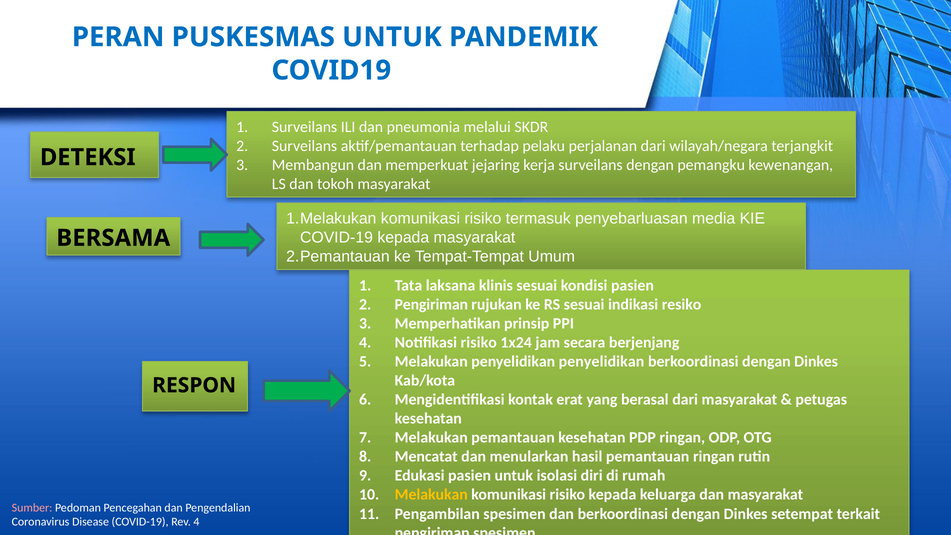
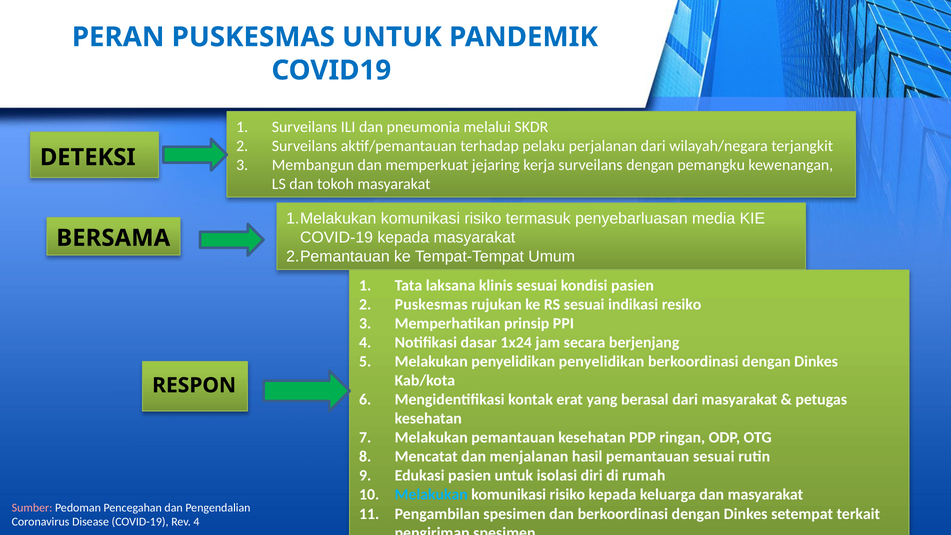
Pengiriman: Pengiriman -> Puskesmas (431, 305)
Notifikasi risiko: risiko -> dasar (479, 343)
menularkan: menularkan -> menjalanan (529, 457)
pemantauan ringan: ringan -> sesuai (714, 457)
Melakukan colour: yellow -> light blue (431, 495)
